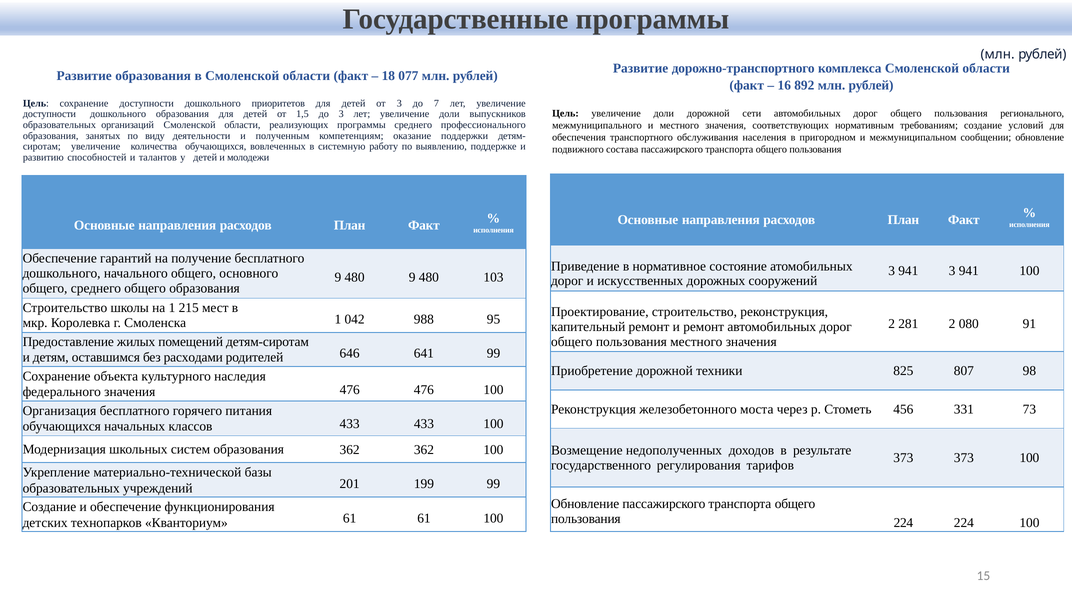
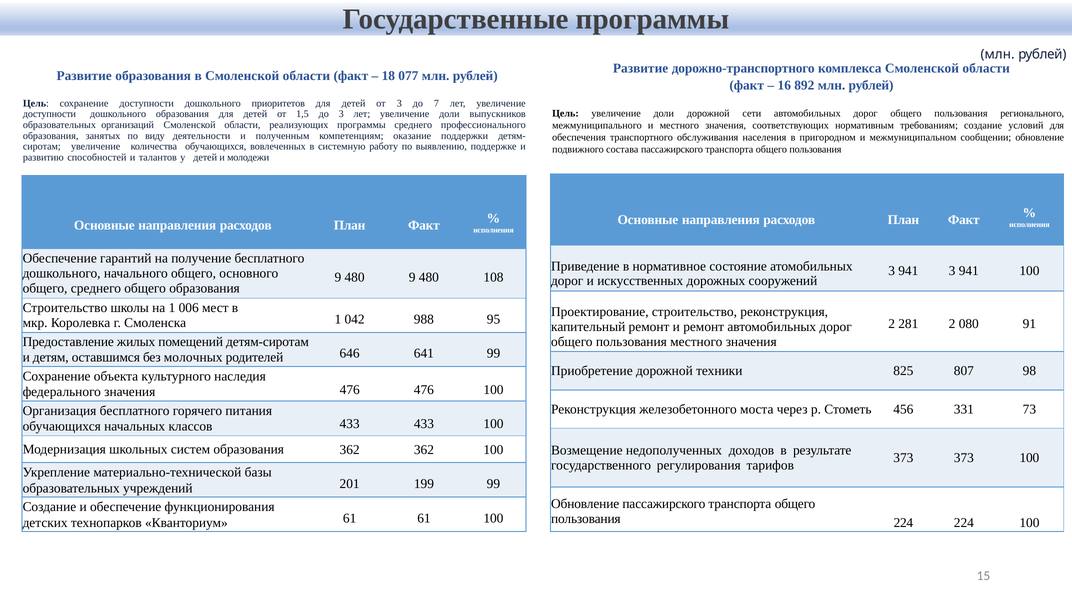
103: 103 -> 108 (494, 277)
215: 215 -> 006 (189, 308)
расходами: расходами -> молочных (193, 357)
